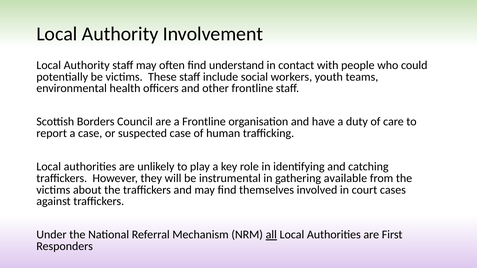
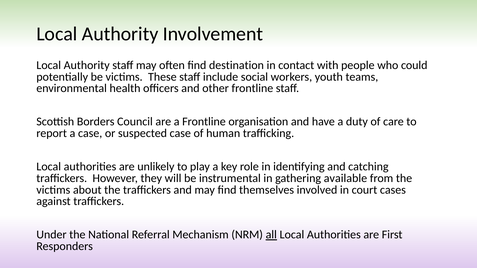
understand: understand -> destination (236, 65)
